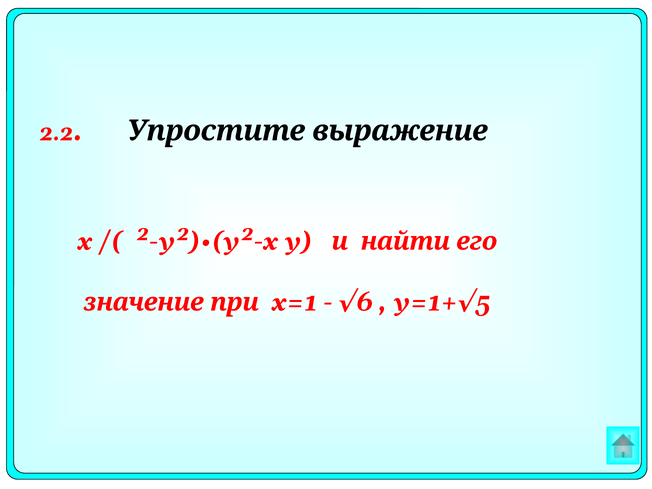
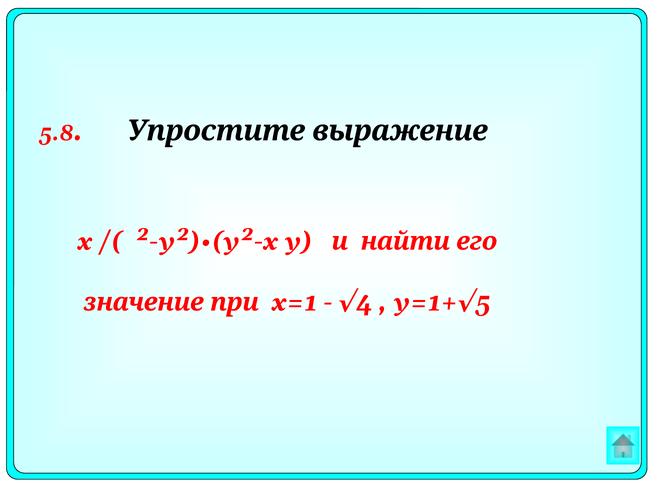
2.2: 2.2 -> 5.8 (57, 133)
√6: √6 -> √4 (356, 302)
